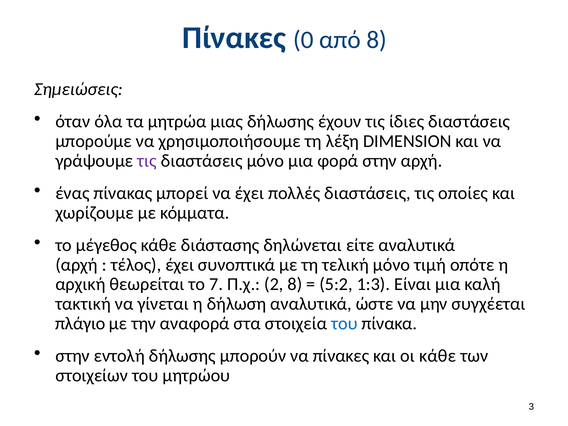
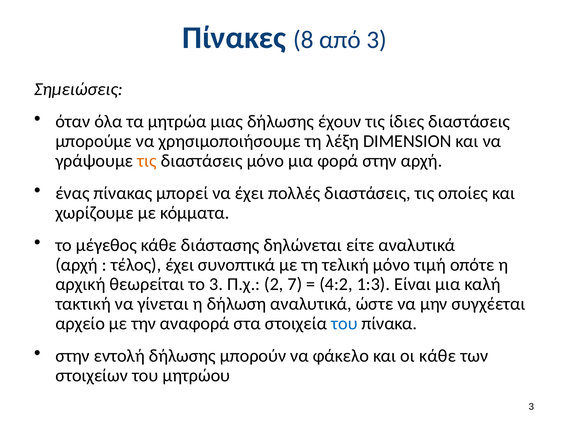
0: 0 -> 8 (303, 40)
από 8: 8 -> 3 (377, 40)
τις colour: purple -> orange (147, 161)
το 7: 7 -> 3 (216, 284)
2 8: 8 -> 7 (295, 284)
5:2: 5:2 -> 4:2 (336, 284)
πλάγιο: πλάγιο -> αρχείο (80, 324)
να πίνακες: πίνακες -> φάκελο (341, 356)
